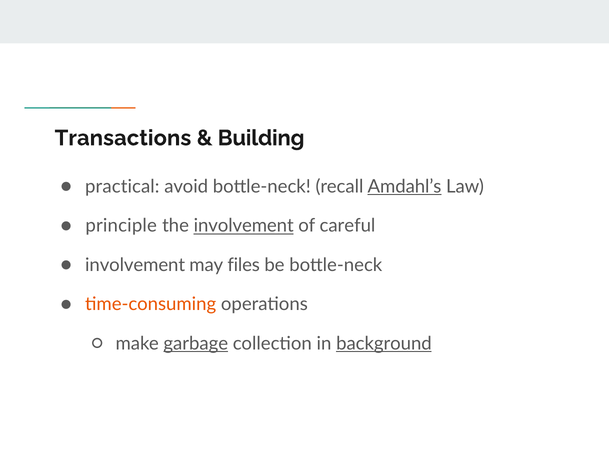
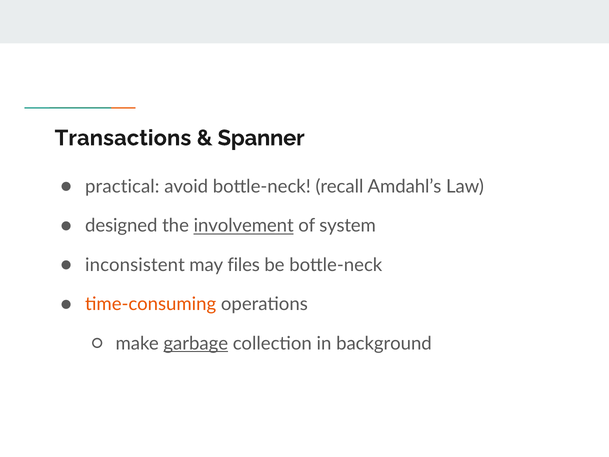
Building: Building -> Spanner (261, 138)
Amdahl’s underline: present -> none (404, 187)
principle: principle -> designed (121, 226)
careful: careful -> system (348, 226)
involvement: involvement -> inconsistent (135, 265)
background underline: present -> none (384, 343)
